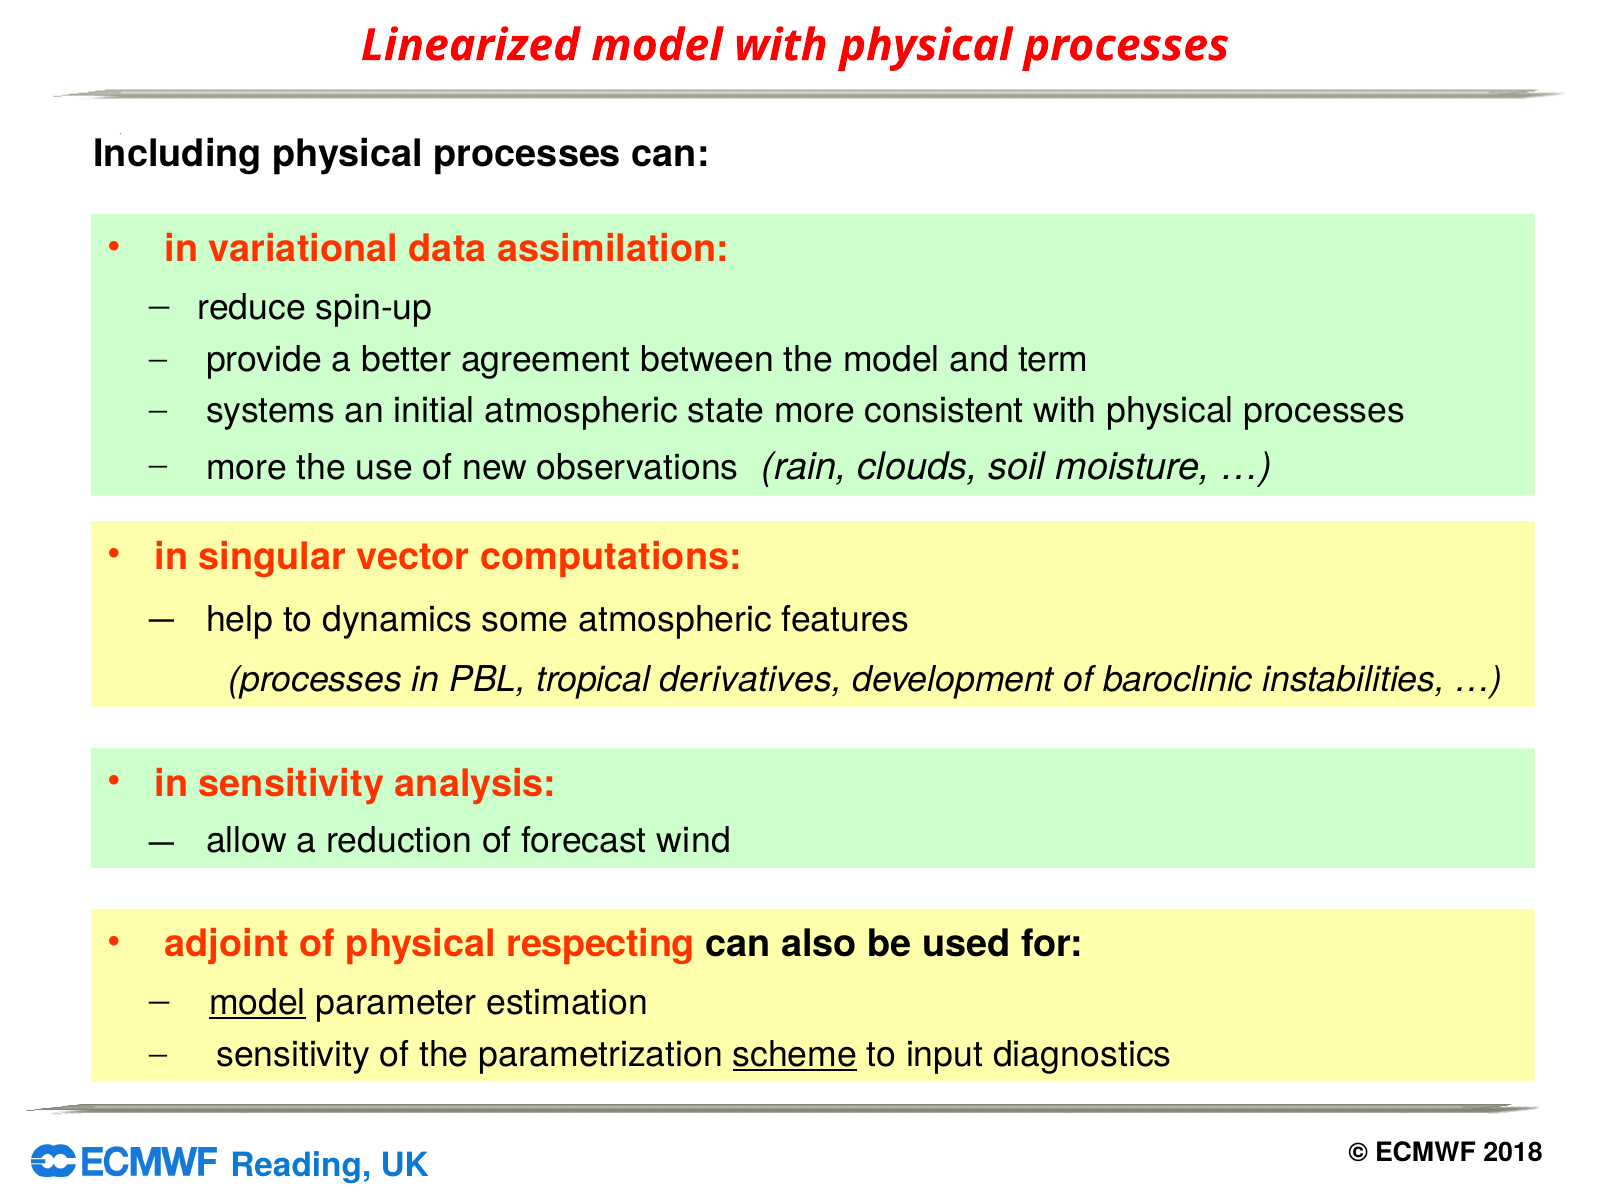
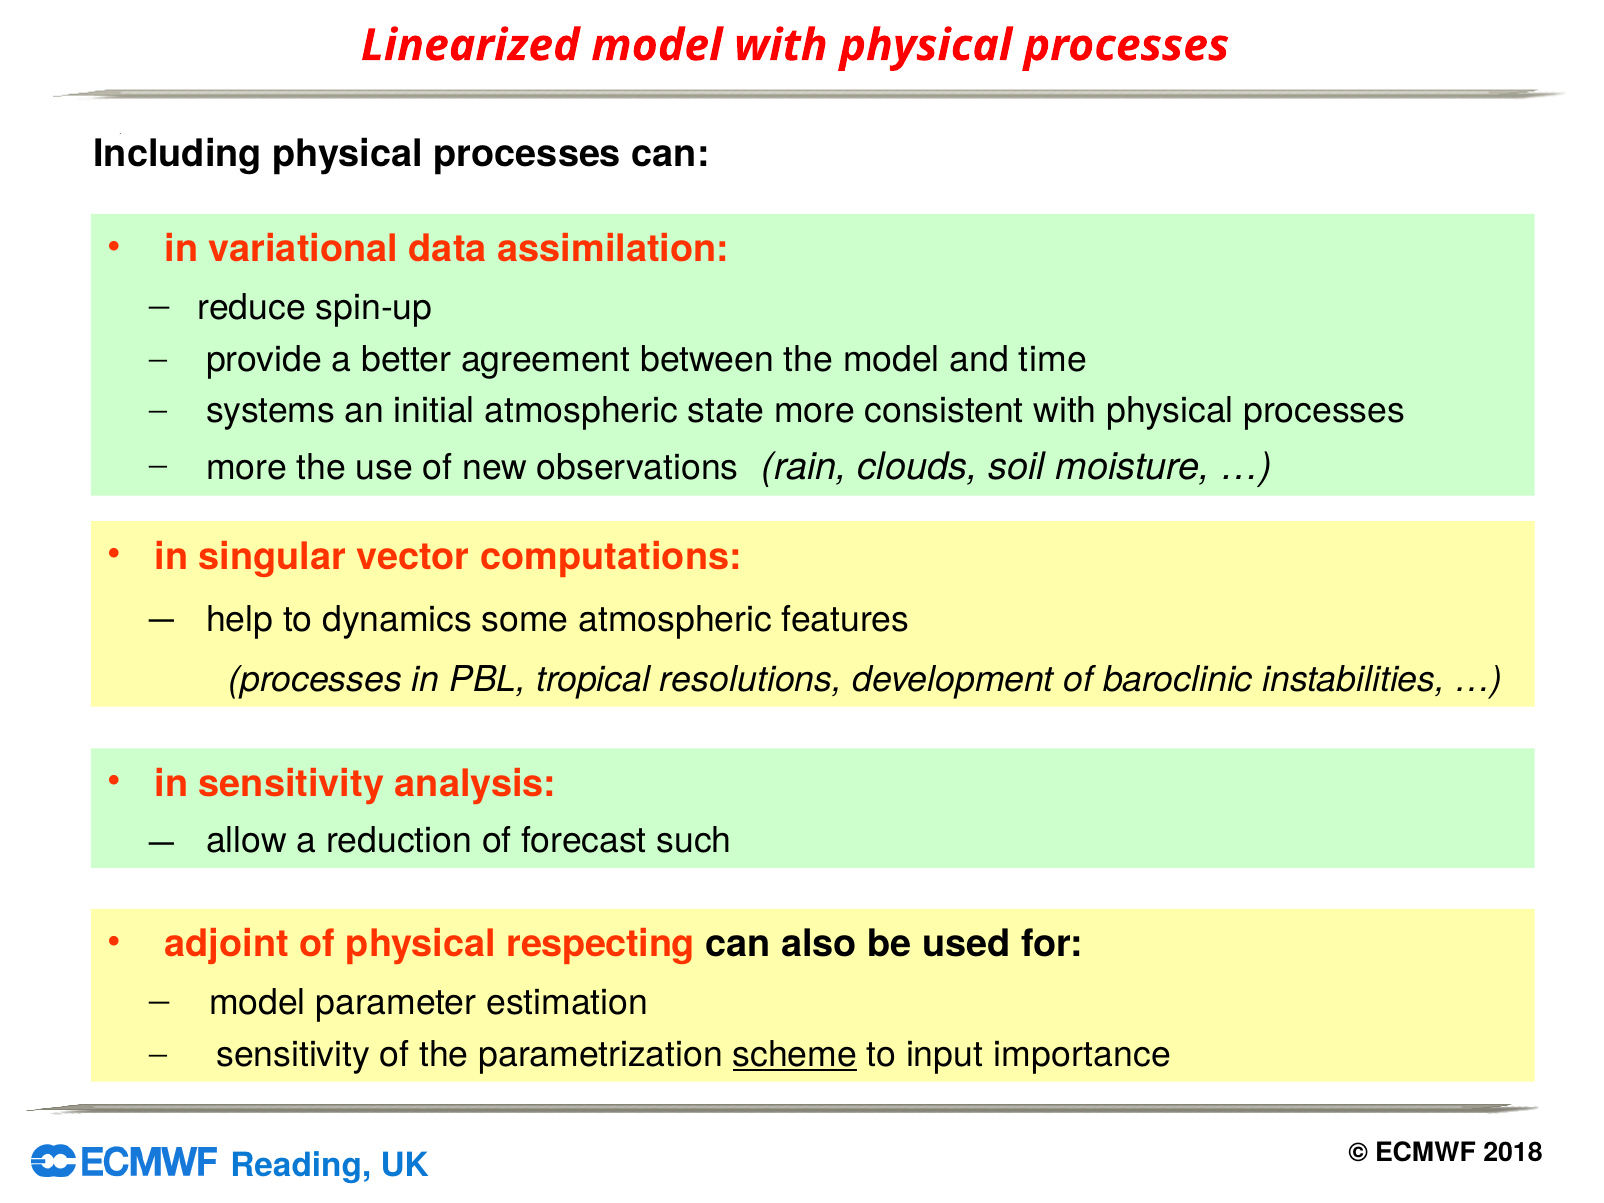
term: term -> time (1053, 360)
derivatives: derivatives -> resolutions (751, 680)
wind: wind -> such (694, 841)
model underline: present -> none (257, 1003)
diagnostics: diagnostics -> importance (1082, 1055)
